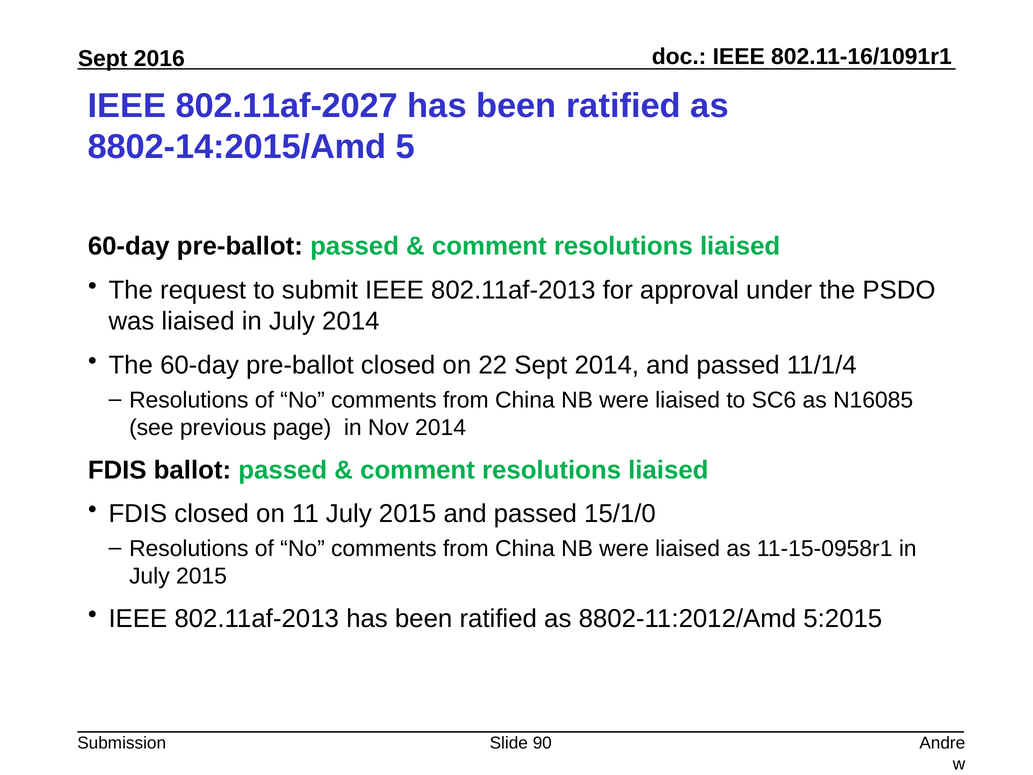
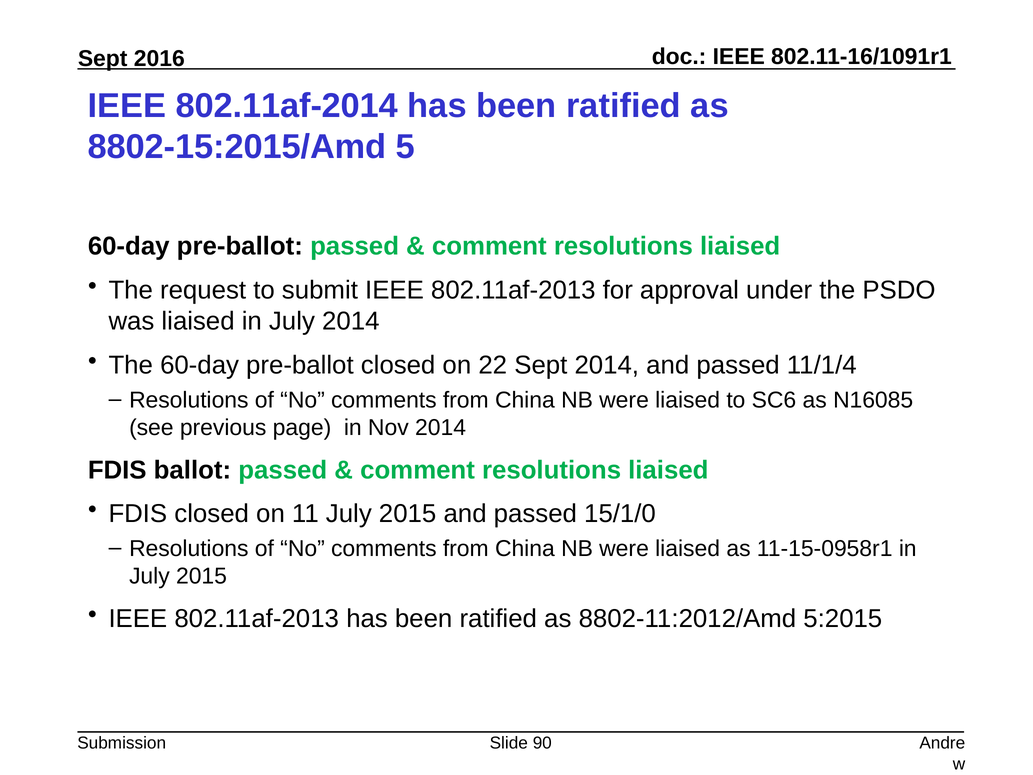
802.11af-2027: 802.11af-2027 -> 802.11af-2014 (287, 106)
8802-14:2015/Amd: 8802-14:2015/Amd -> 8802-15:2015/Amd (237, 147)
